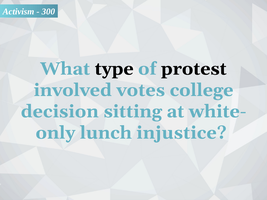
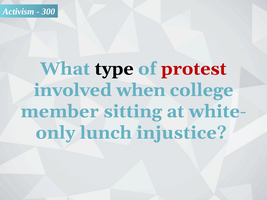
protest colour: black -> red (194, 69)
votes: votes -> when (141, 90)
decision: decision -> member (60, 112)
